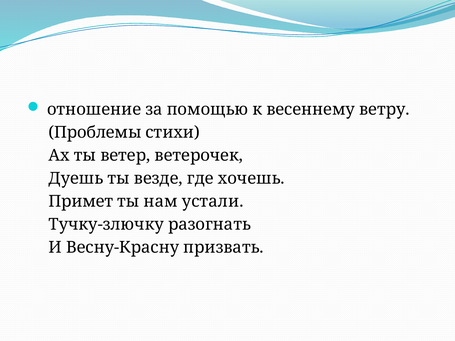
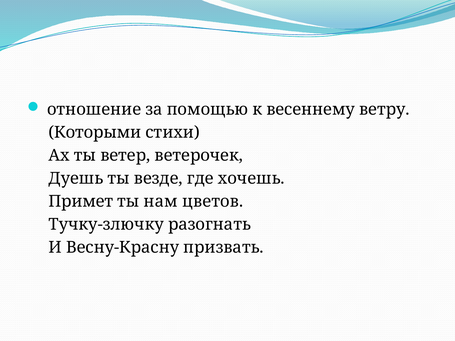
Проблемы: Проблемы -> Которыми (95, 133)
устали: устали -> цветов (213, 201)
